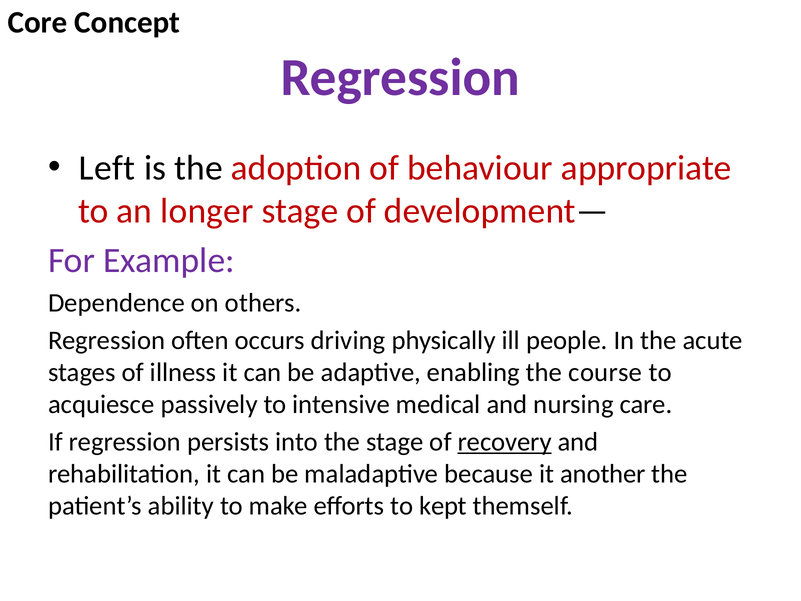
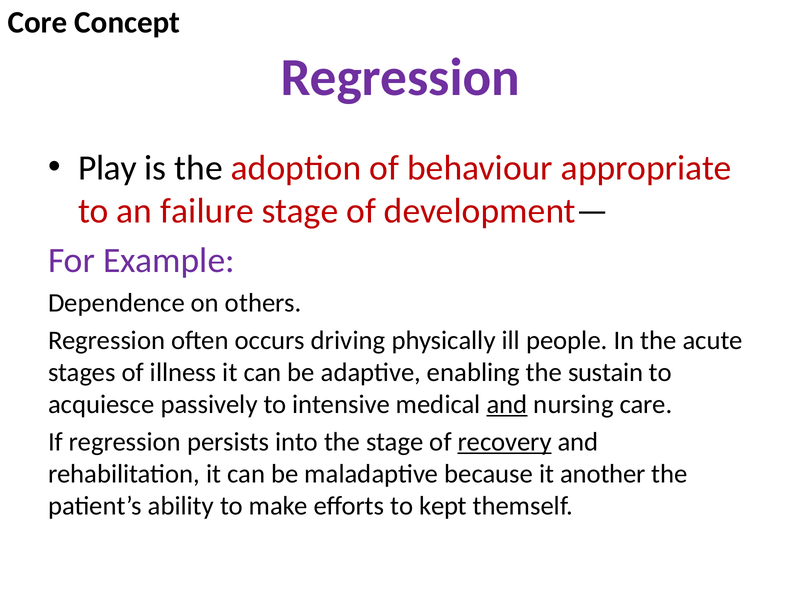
Left: Left -> Play (107, 168)
longer: longer -> failure (207, 211)
course: course -> sustain (606, 372)
and underline: none -> present (507, 404)
